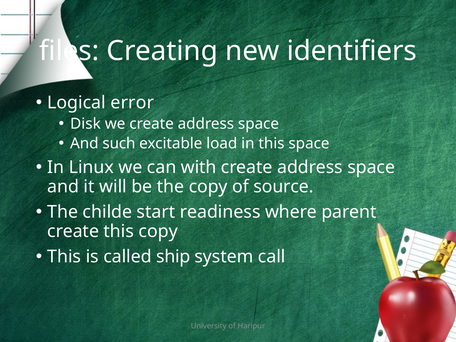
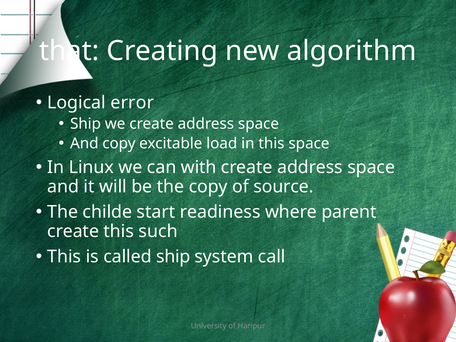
files: files -> that (69, 51)
identifiers: identifiers -> algorithm (352, 51)
Disk: Disk -> Ship (86, 124)
And such: such -> copy (119, 143)
this copy: copy -> such (158, 231)
